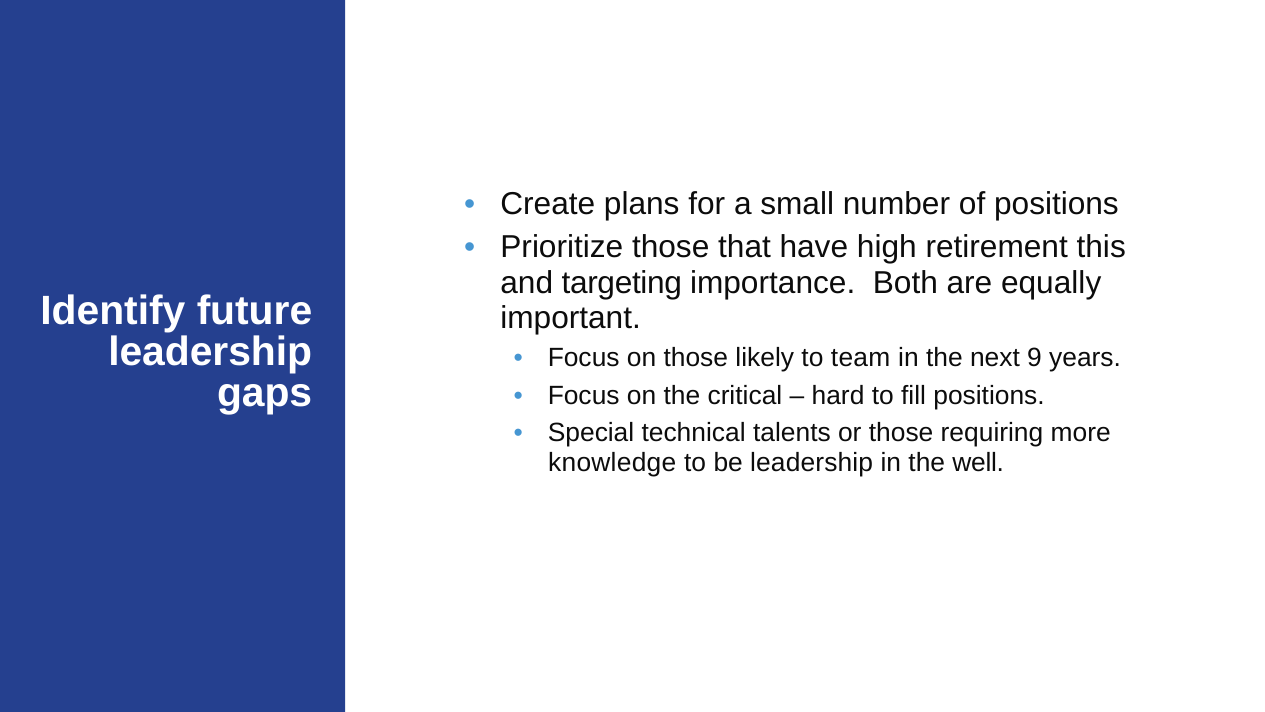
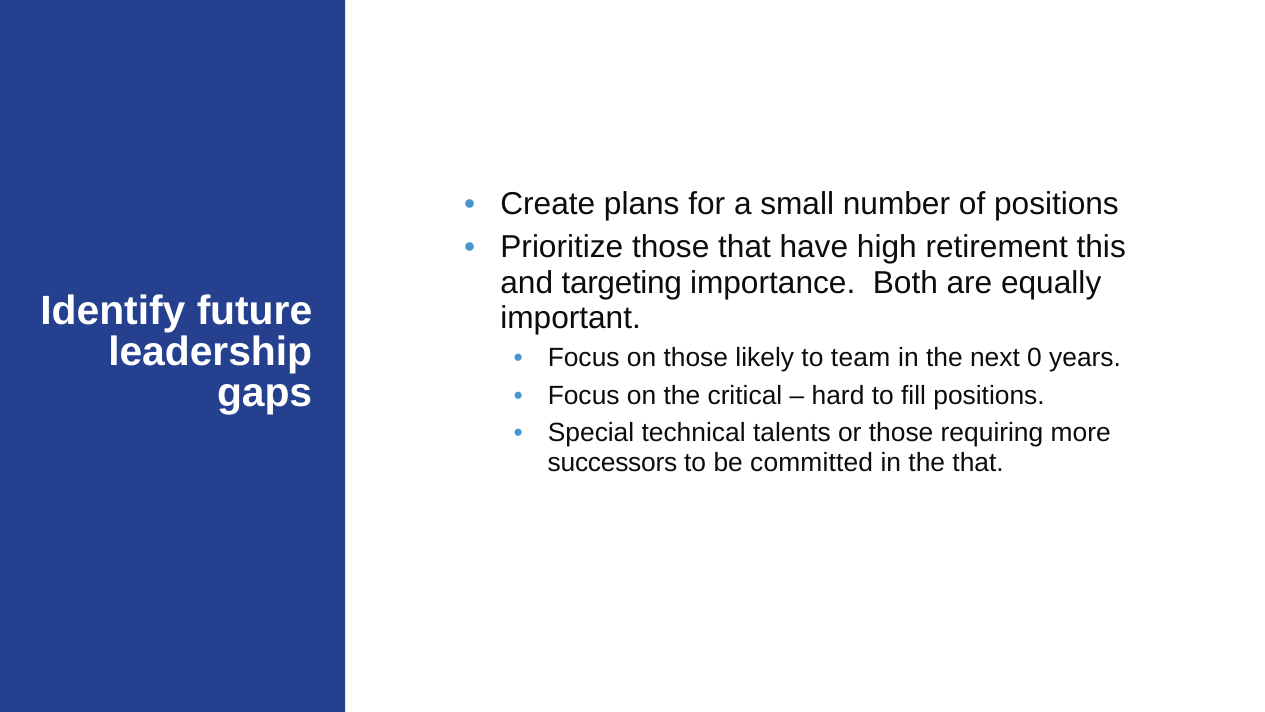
9: 9 -> 0 (1035, 358)
knowledge: knowledge -> successors (612, 462)
be leadership: leadership -> committed (812, 462)
the well: well -> that (978, 462)
